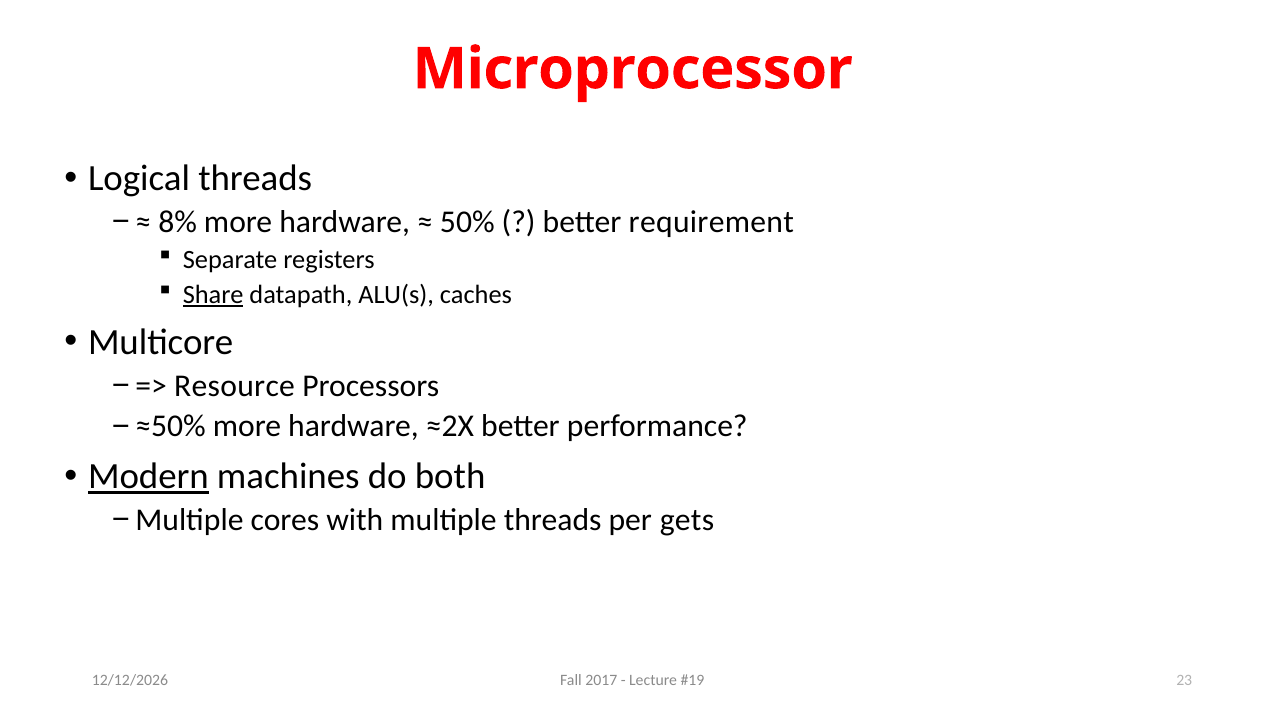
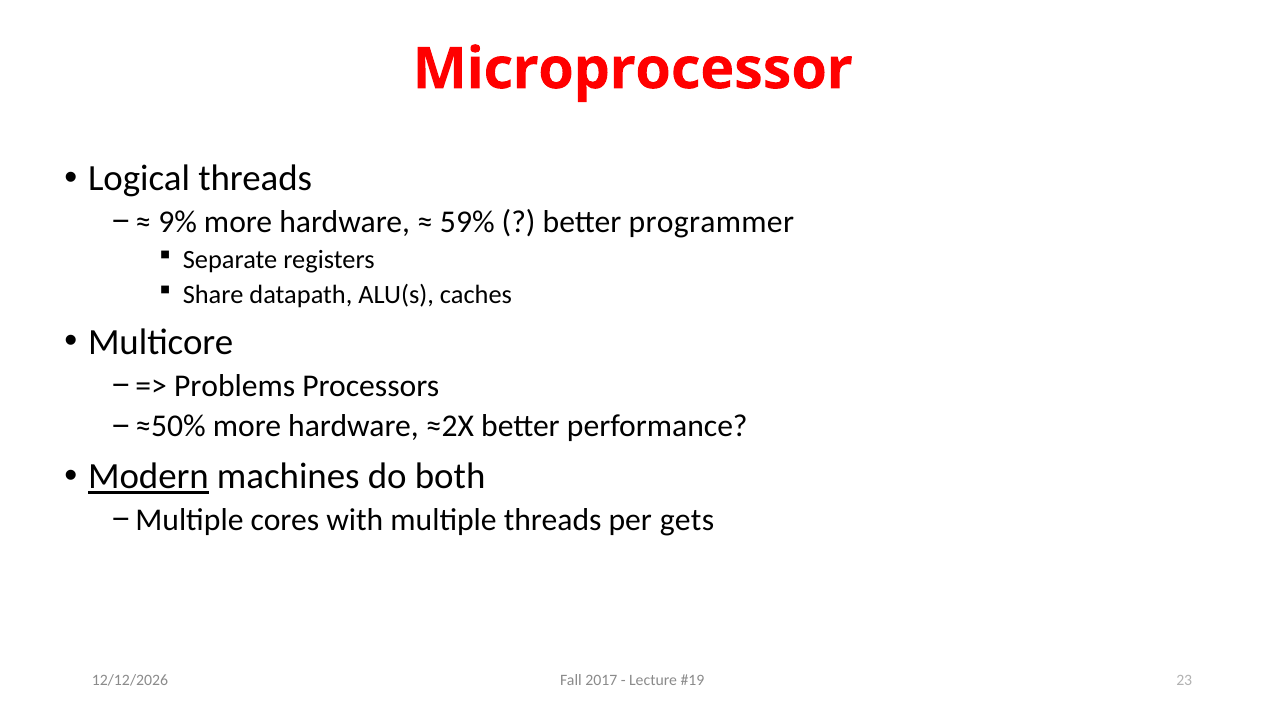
8%: 8% -> 9% (178, 222)
50%: 50% -> 59% (467, 222)
requirement: requirement -> programmer (711, 222)
Share underline: present -> none (213, 295)
Resource: Resource -> Problems (235, 386)
